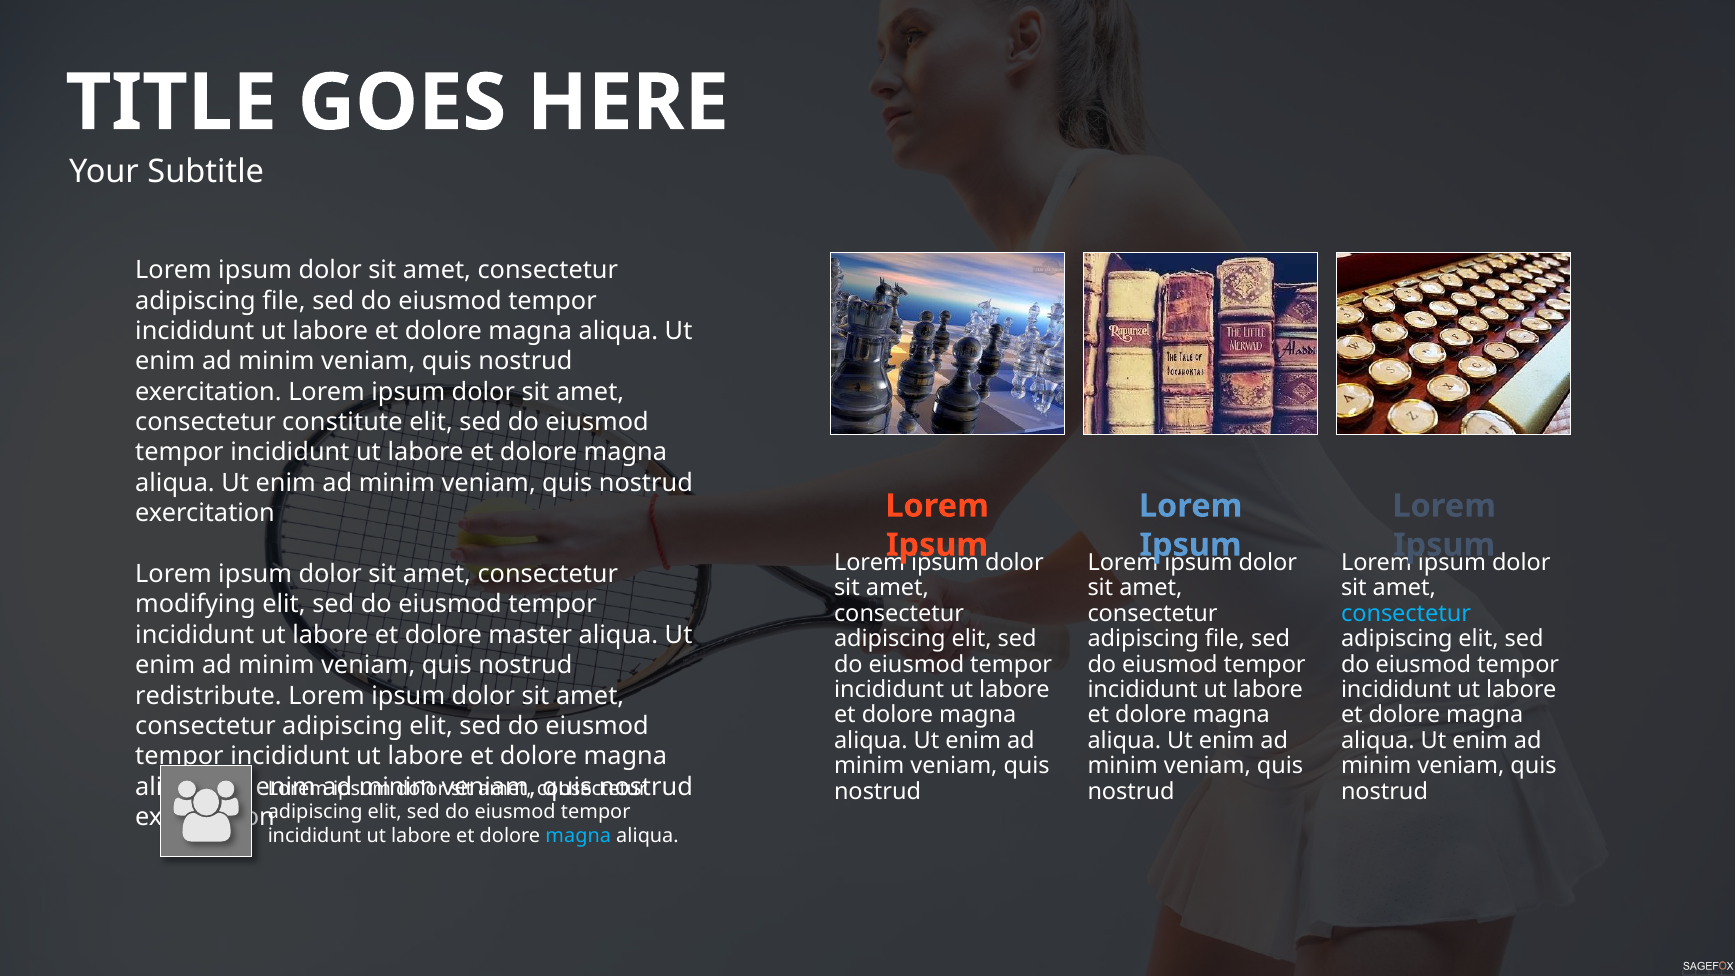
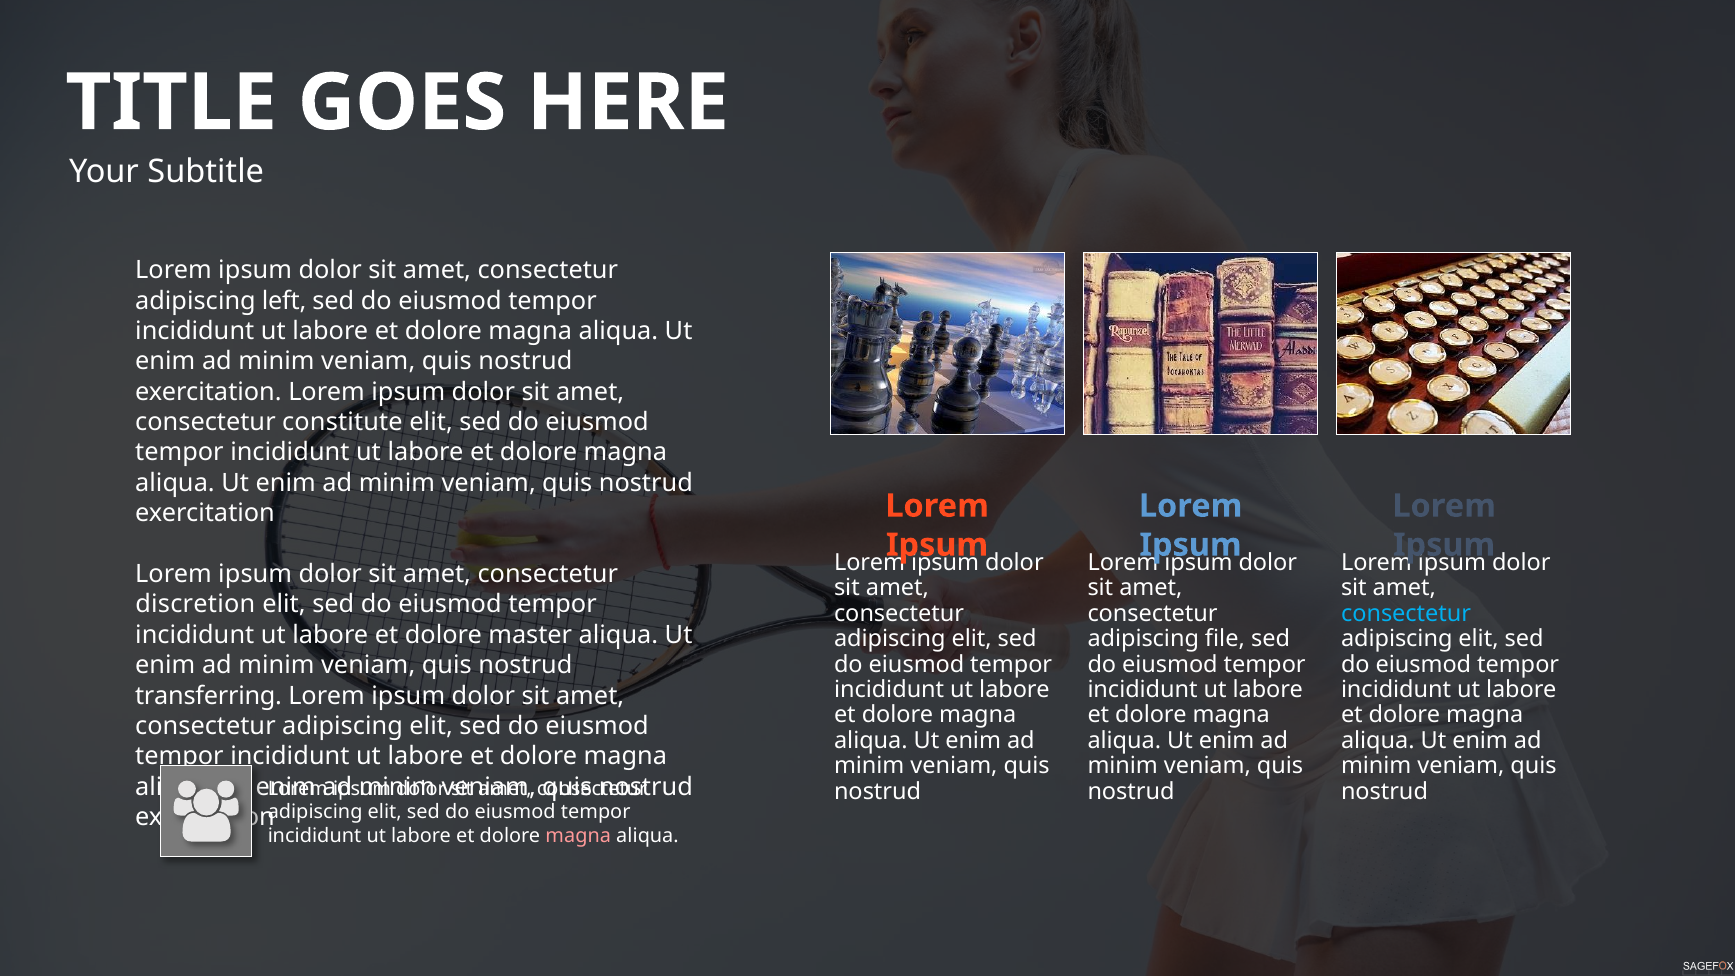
file: file -> left (284, 301)
modifying: modifying -> discretion (195, 604)
redistribute: redistribute -> transferring (209, 696)
magna colour: light blue -> pink (578, 836)
